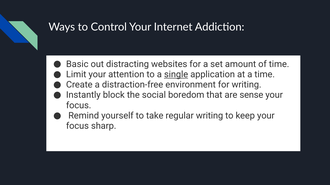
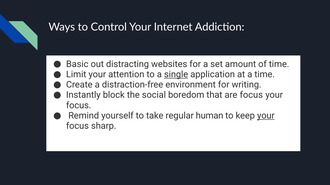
are sense: sense -> focus (251, 95)
regular writing: writing -> human (210, 116)
your underline: none -> present (266, 116)
